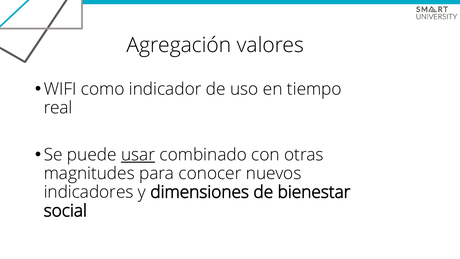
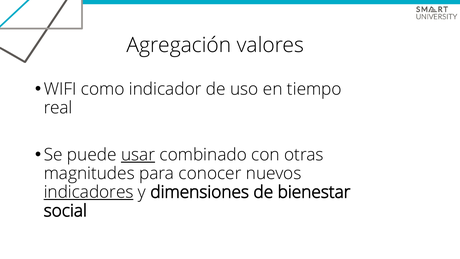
indicadores underline: none -> present (89, 192)
